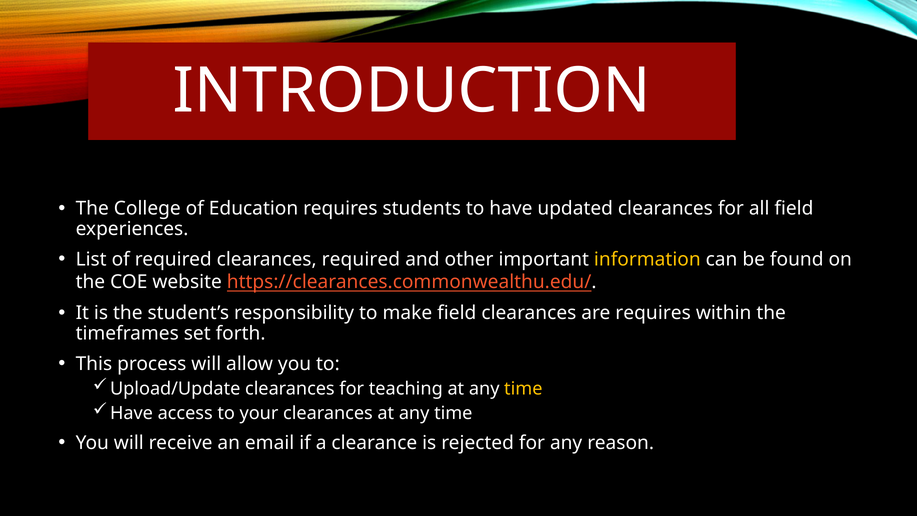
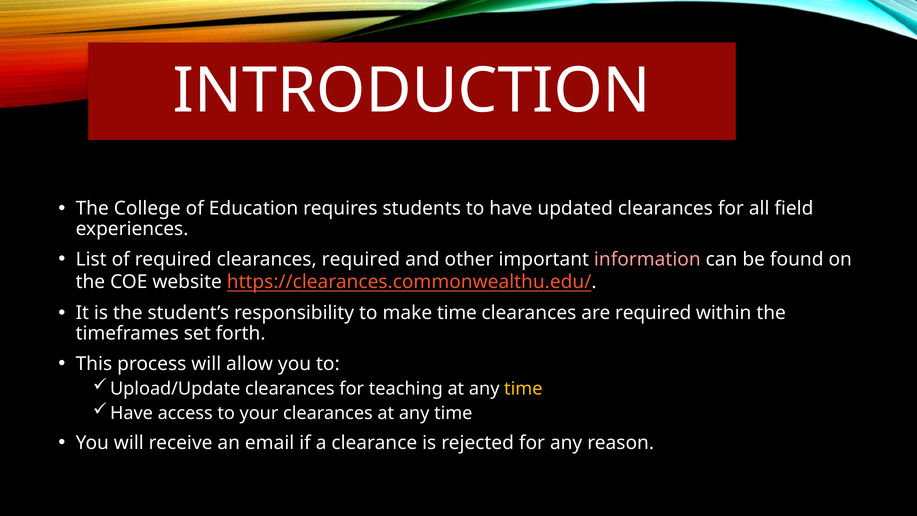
information colour: yellow -> pink (647, 259)
make field: field -> time (457, 313)
are requires: requires -> required (653, 313)
